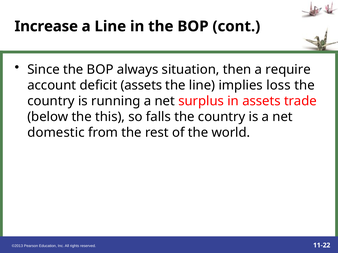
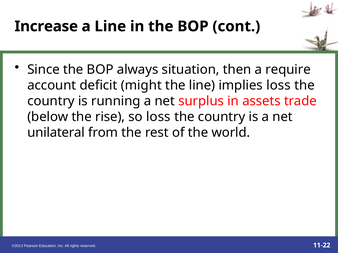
deficit assets: assets -> might (141, 85)
this: this -> rise (110, 117)
so falls: falls -> loss (158, 117)
domestic: domestic -> unilateral (56, 133)
